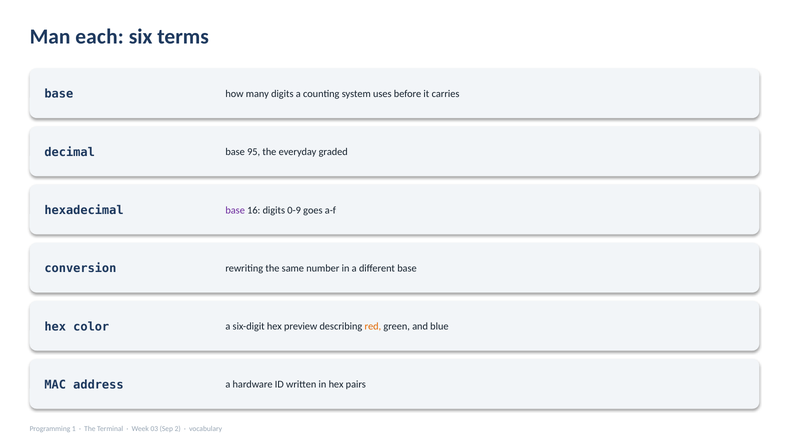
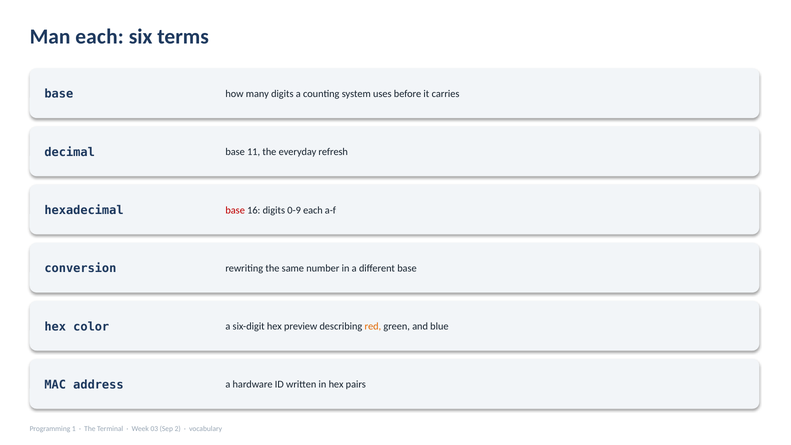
95: 95 -> 11 (254, 152)
graded: graded -> refresh (333, 152)
base colour: purple -> red (235, 210)
0-9 goes: goes -> each (313, 210)
